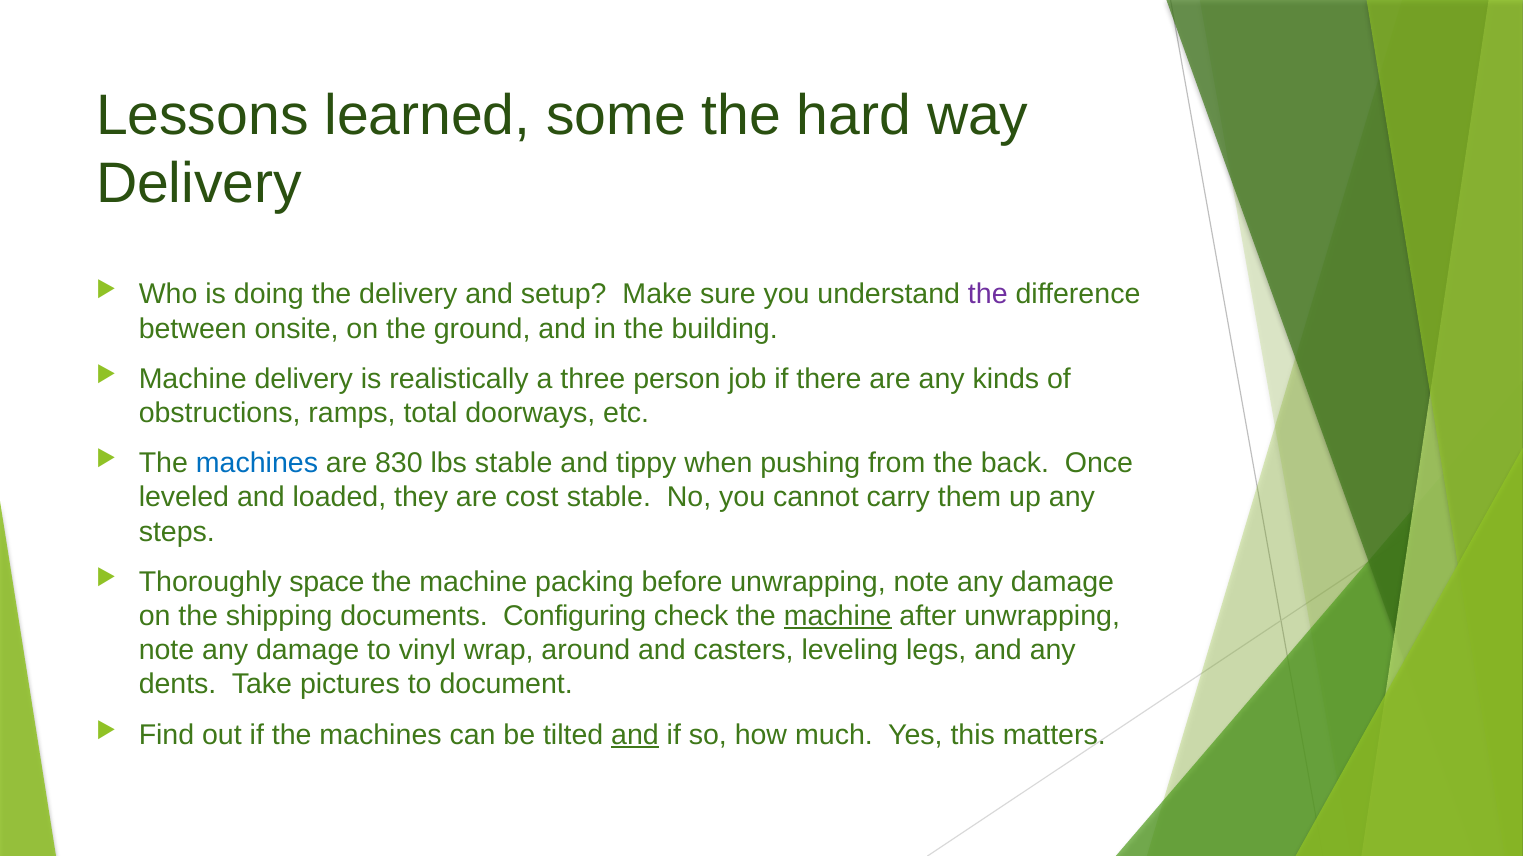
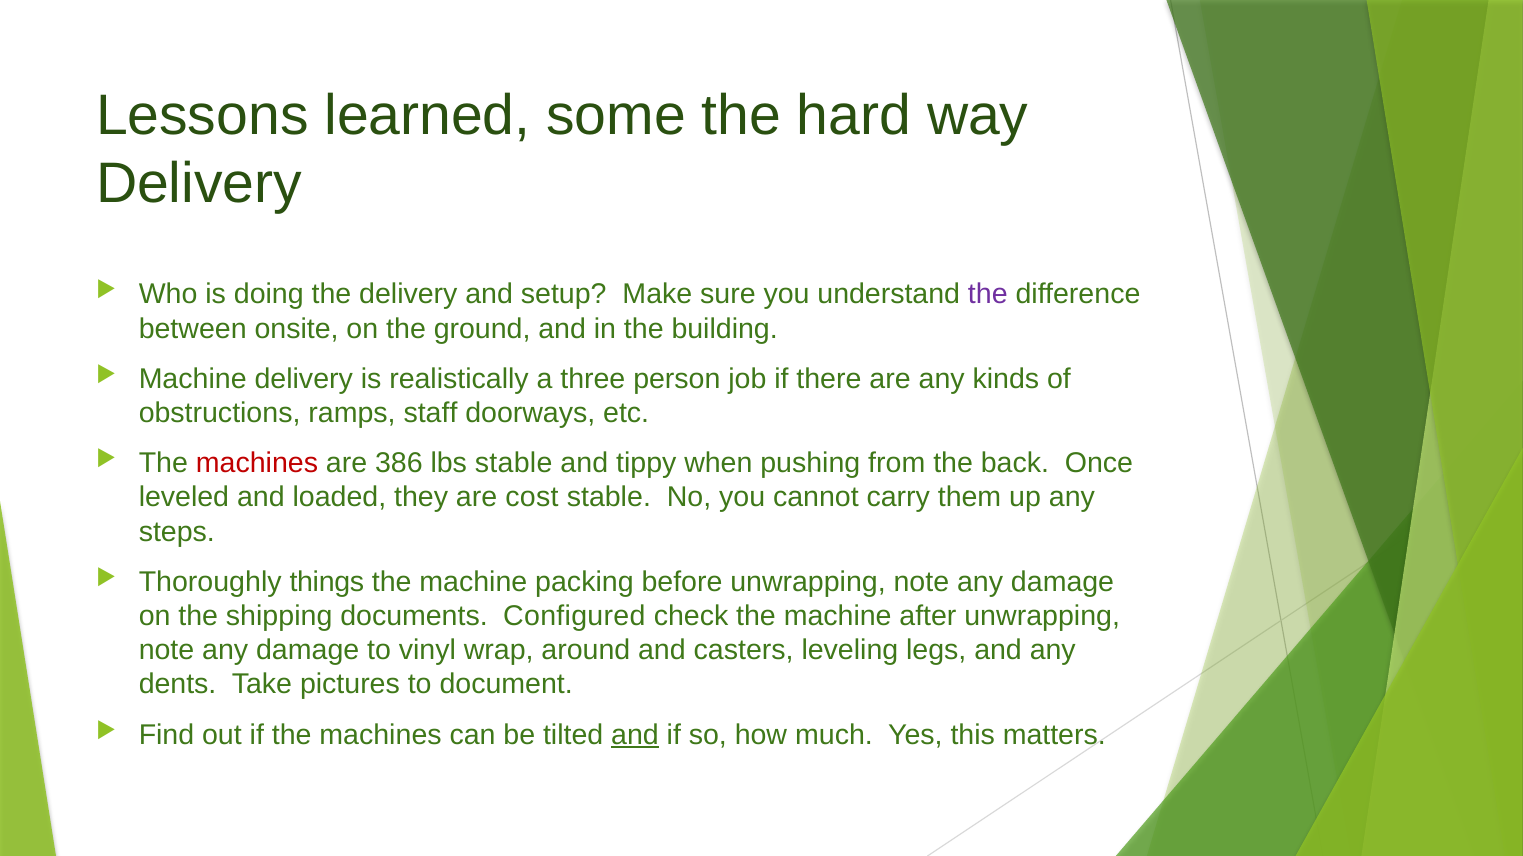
total: total -> staff (430, 413)
machines colour: blue -> red (257, 464)
830: 830 -> 386 (399, 464)
space: space -> things (327, 582)
Configuring: Configuring -> Configured (574, 617)
machine underline: present -> none (838, 617)
